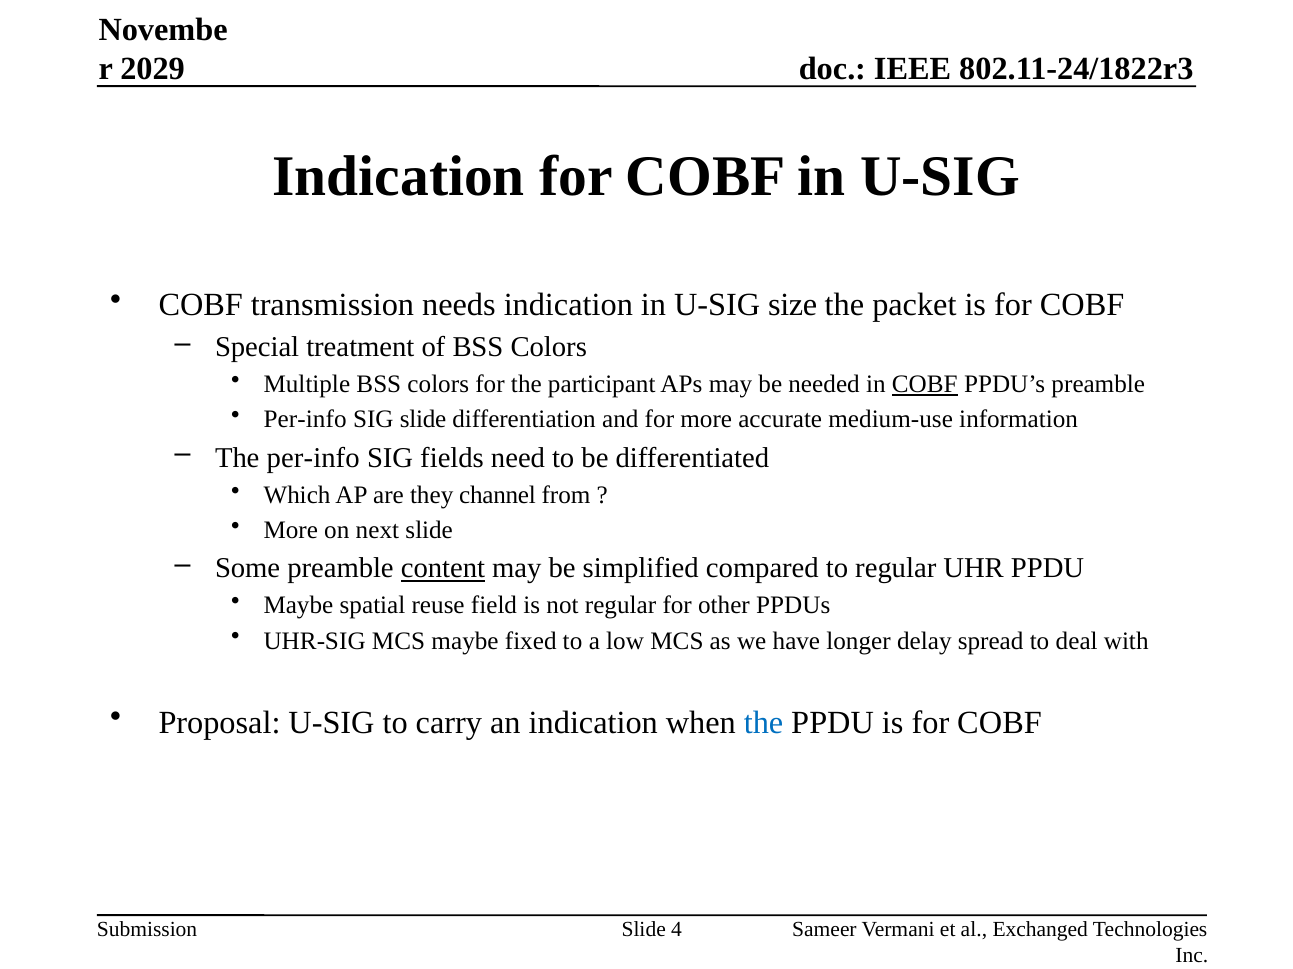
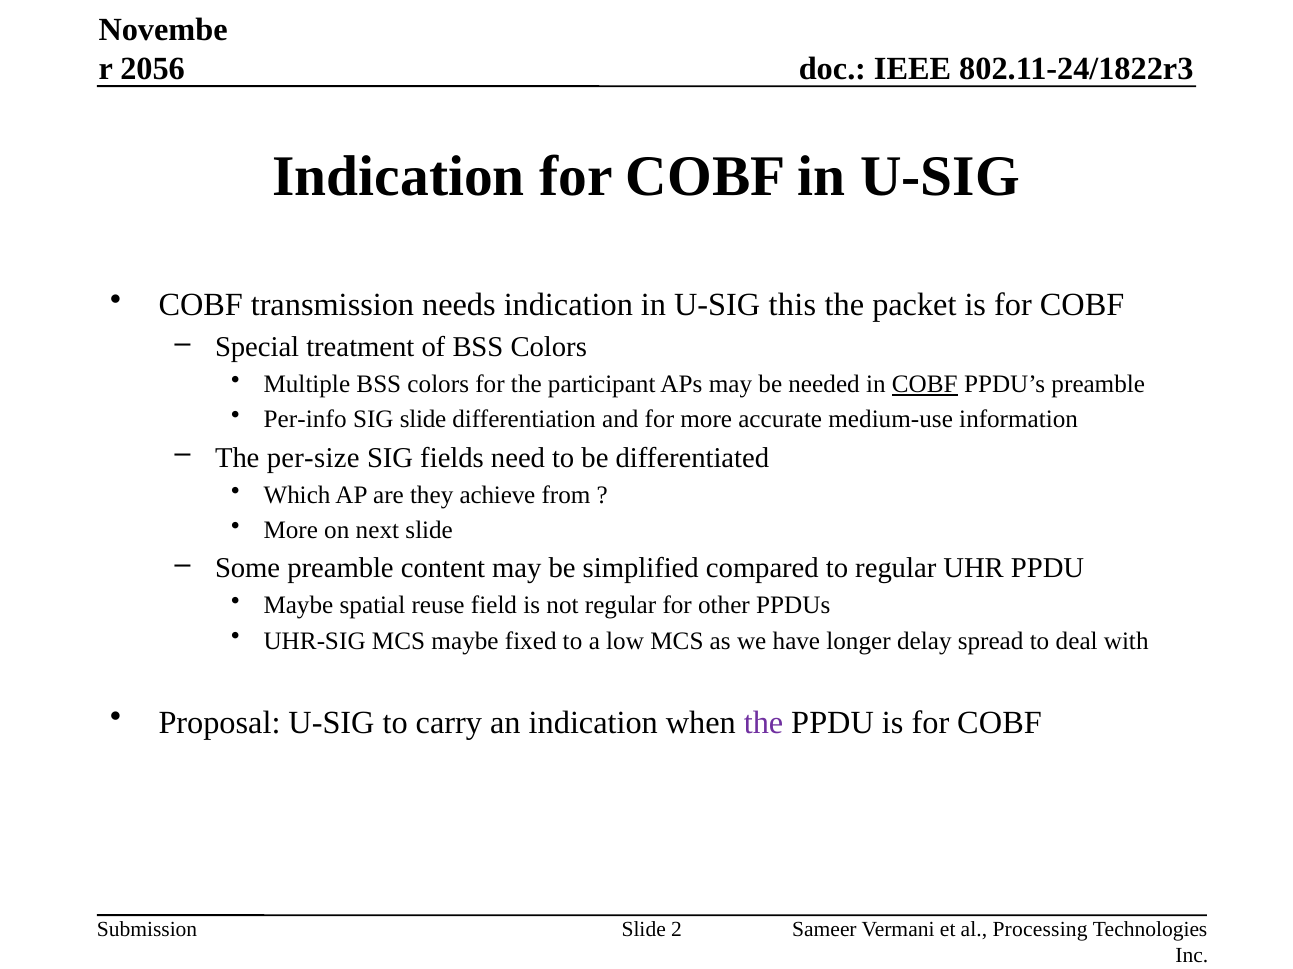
2029: 2029 -> 2056 (153, 69)
size: size -> this (792, 305)
The per-info: per-info -> per-size (313, 458)
channel: channel -> achieve (497, 495)
content underline: present -> none (443, 569)
the colour: blue -> purple (764, 723)
4: 4 -> 2 (677, 930)
Exchanged: Exchanged -> Processing (1040, 930)
